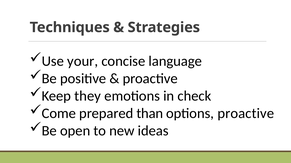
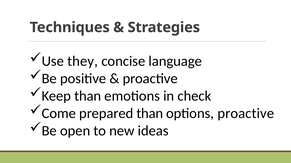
your: your -> they (83, 61)
Keep they: they -> than (88, 96)
